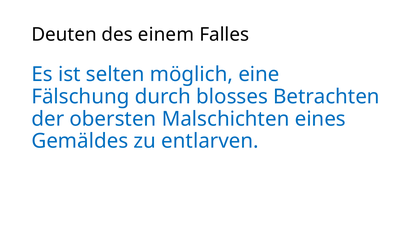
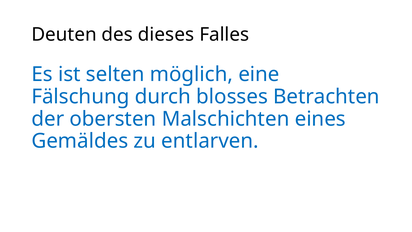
einem: einem -> dieses (166, 35)
